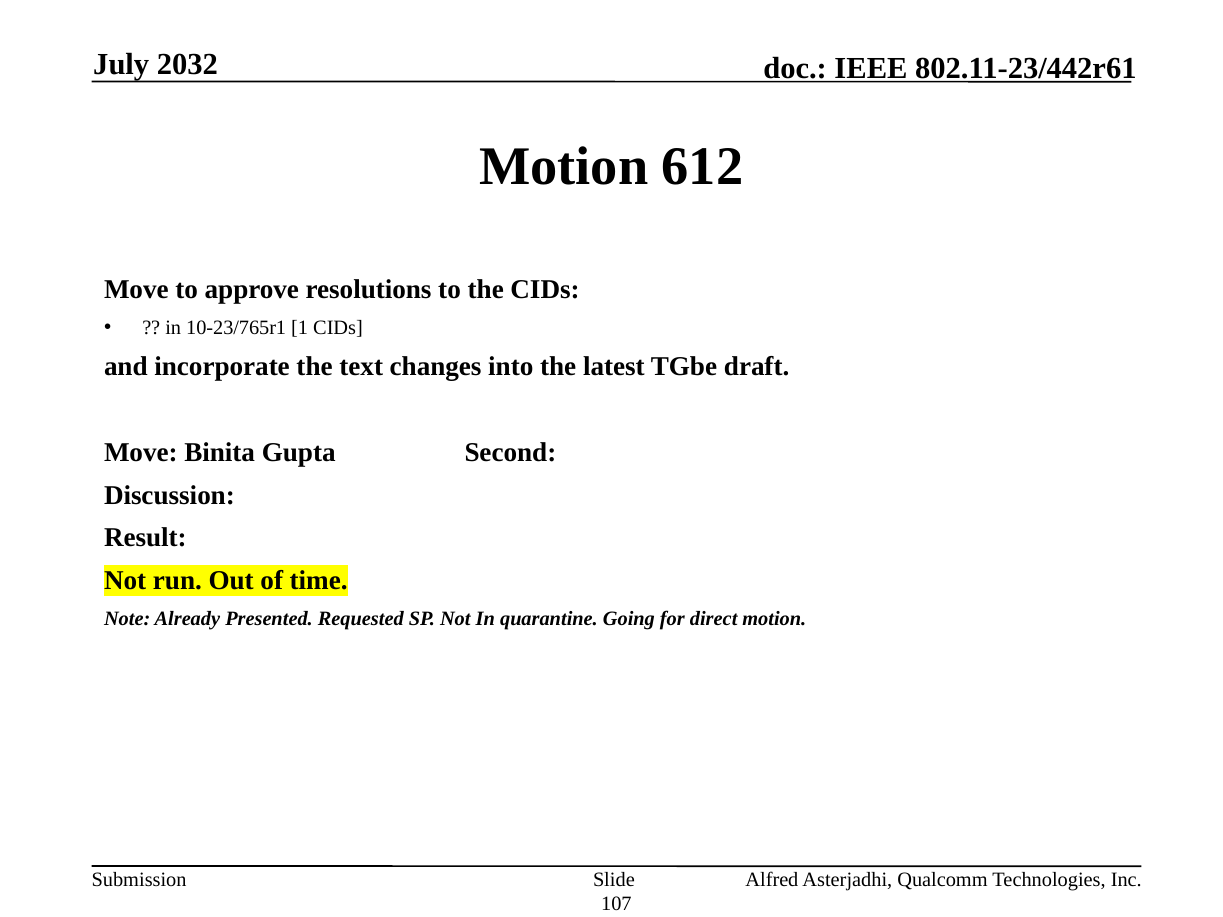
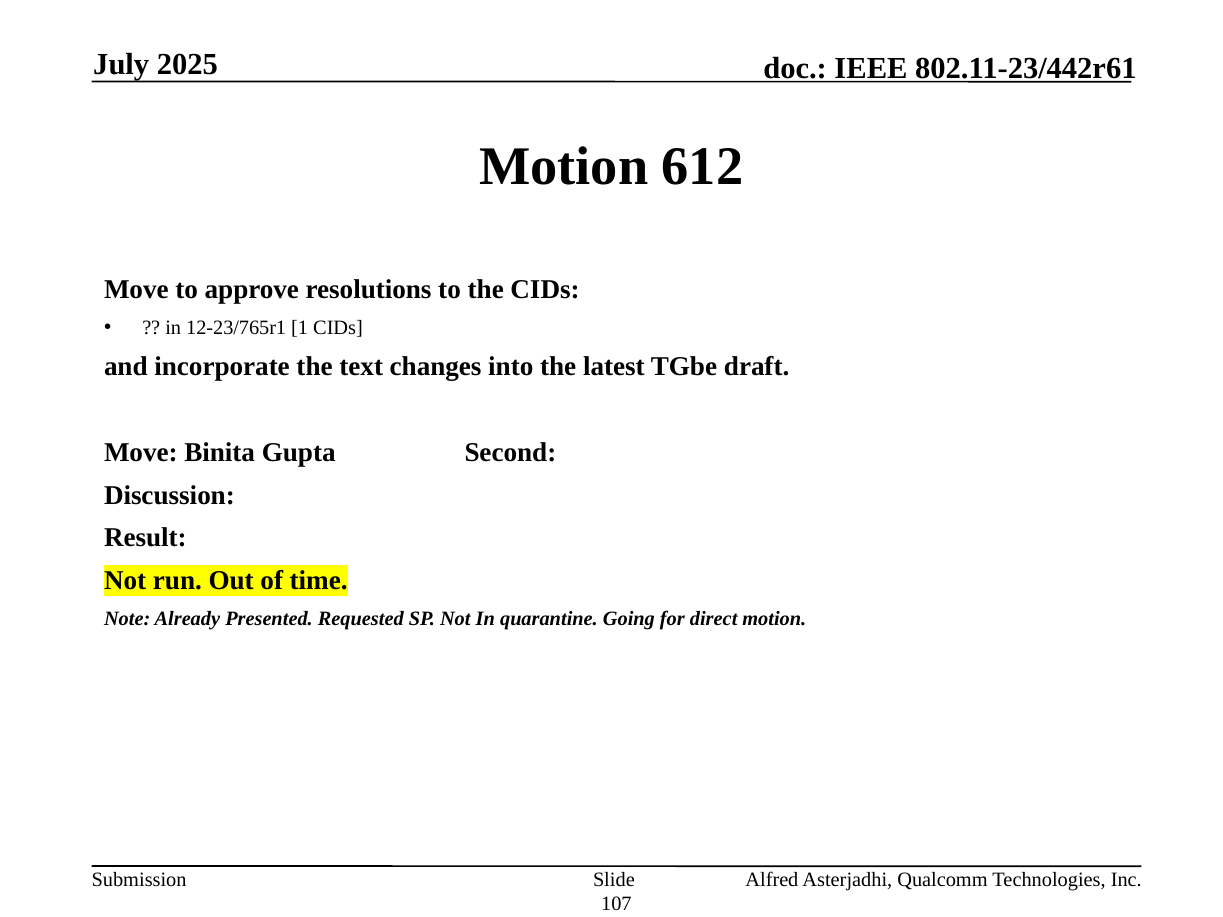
2032: 2032 -> 2025 (187, 65)
10-23/765r1: 10-23/765r1 -> 12-23/765r1 (236, 328)
